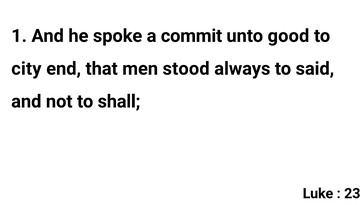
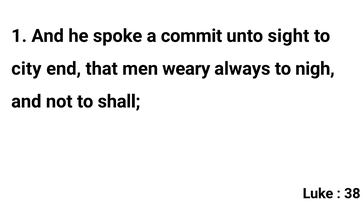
good: good -> sight (288, 36)
stood: stood -> weary (186, 69)
said: said -> nigh (315, 69)
23: 23 -> 38 (352, 193)
